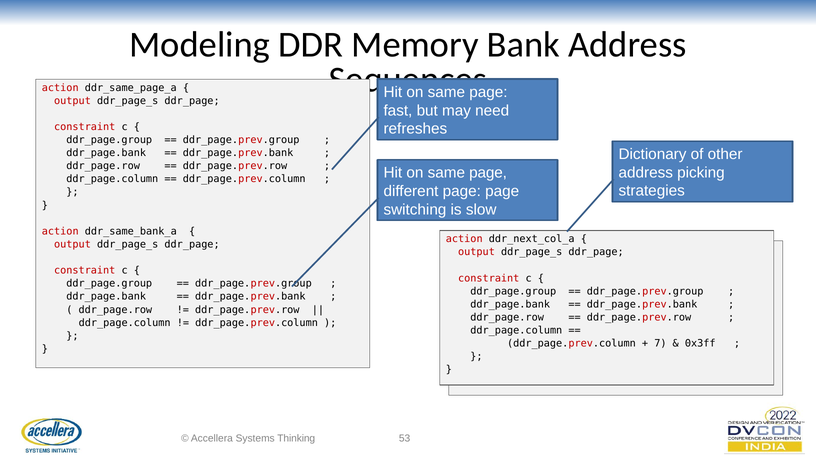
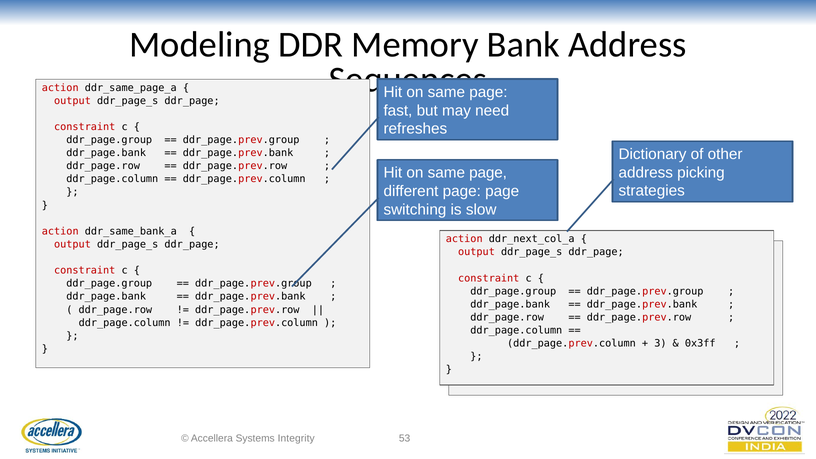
7: 7 -> 3 (660, 343)
Thinking: Thinking -> Integrity (296, 438)
